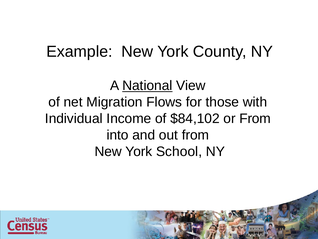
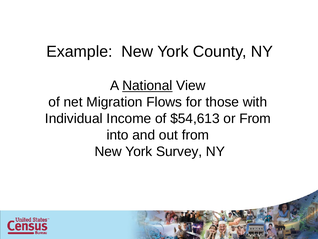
$84,102: $84,102 -> $54,613 (195, 118)
School: School -> Survey (179, 151)
